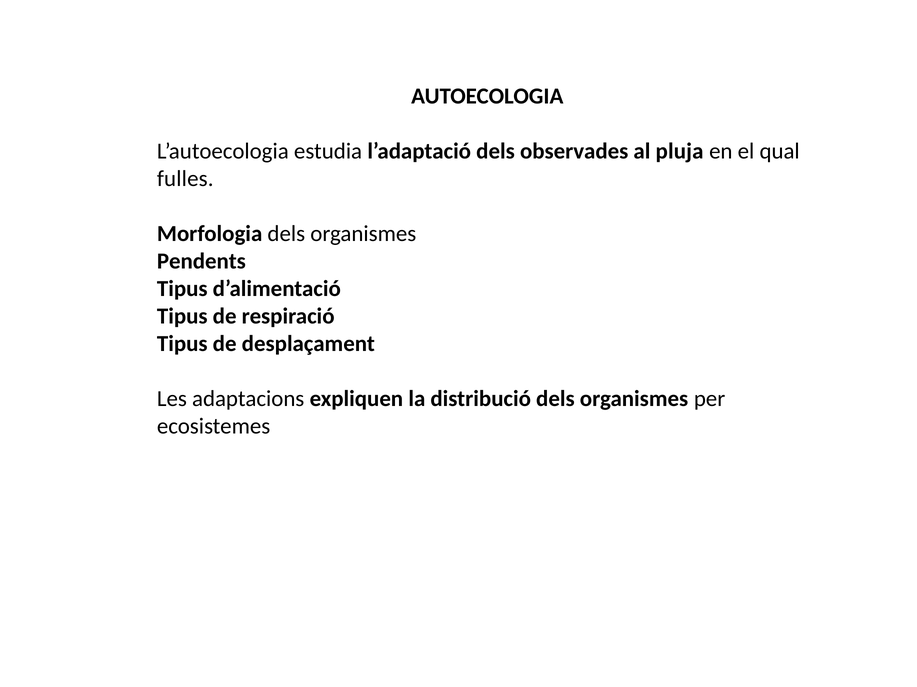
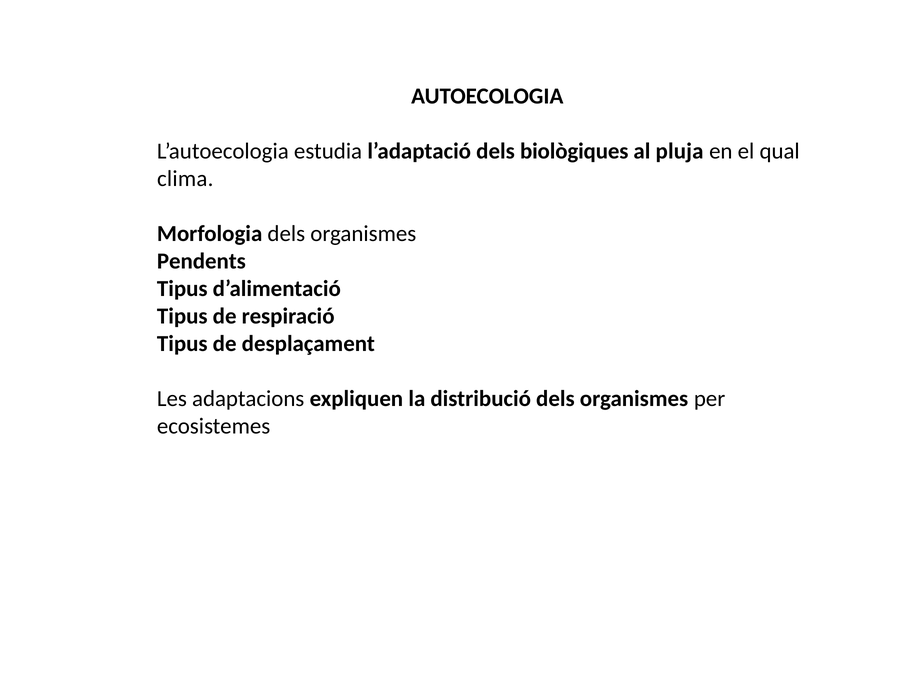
observades: observades -> biològiques (574, 152)
fulles: fulles -> clima (185, 179)
